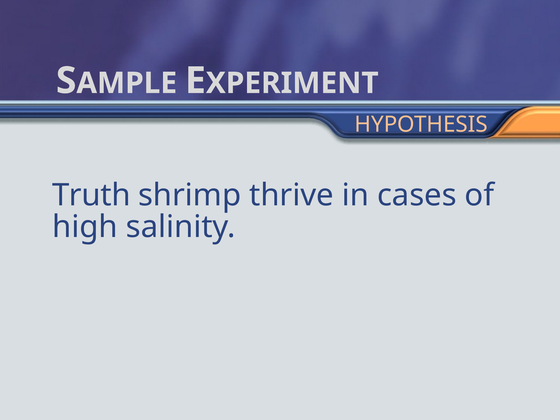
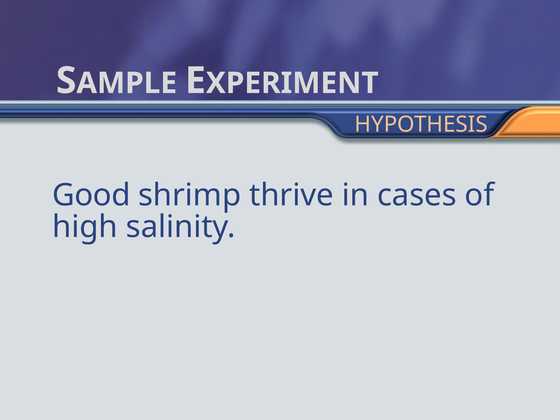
Truth: Truth -> Good (91, 195)
